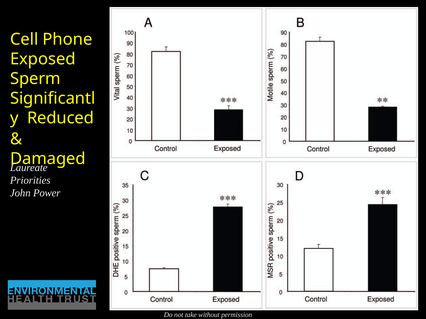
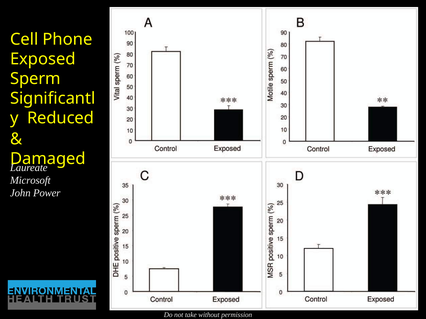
Priorities: Priorities -> Microsoft (30, 181)
